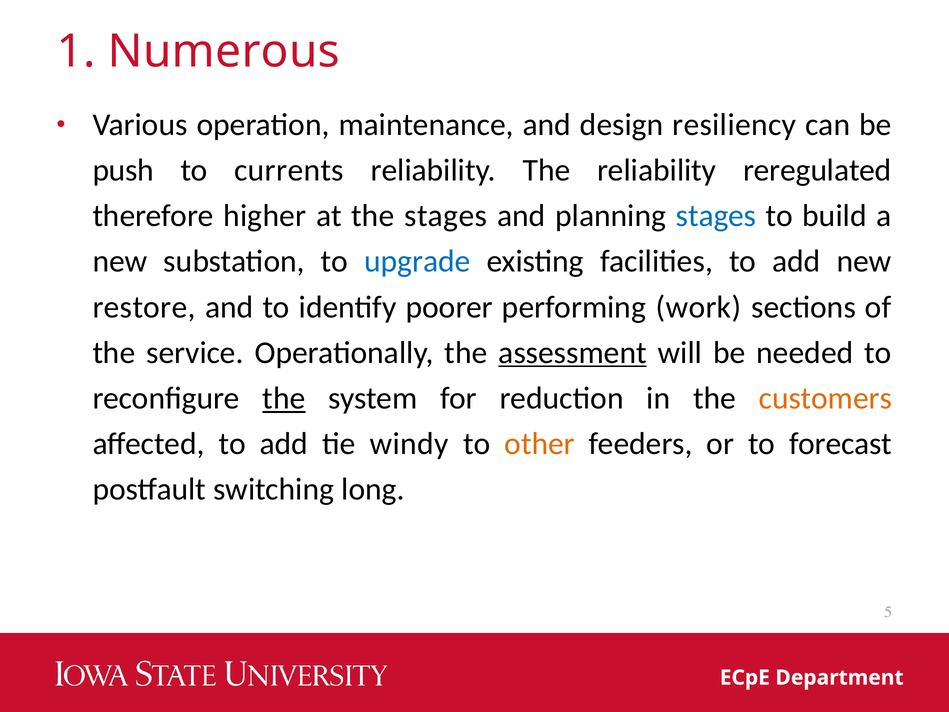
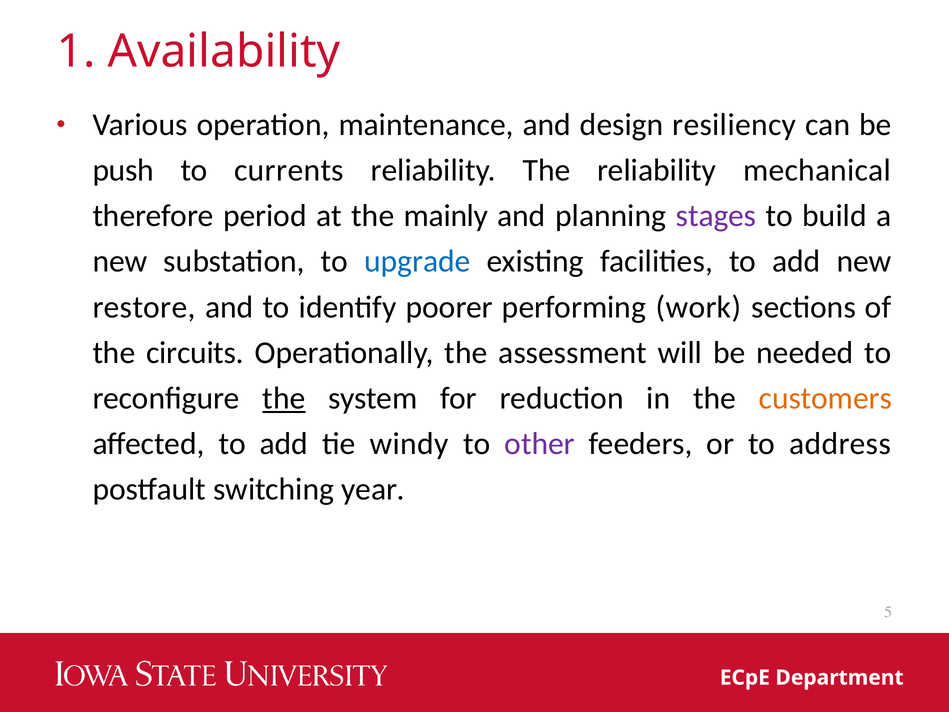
Numerous: Numerous -> Availability (224, 51)
reregulated: reregulated -> mechanical (817, 170)
higher: higher -> period (265, 216)
the stages: stages -> mainly (446, 216)
stages colour: blue -> purple (716, 216)
service: service -> circuits (195, 353)
assessment underline: present -> none (573, 353)
other colour: orange -> purple (540, 444)
forecast: forecast -> address (840, 444)
long: long -> year (373, 489)
